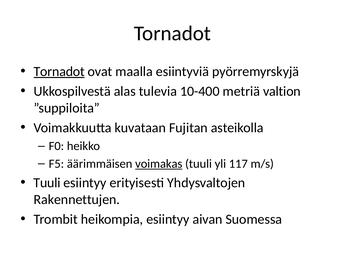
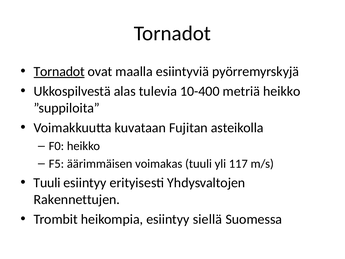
metriä valtion: valtion -> heikko (282, 91)
voimakas underline: present -> none (159, 164)
aivan: aivan -> siellä (207, 219)
